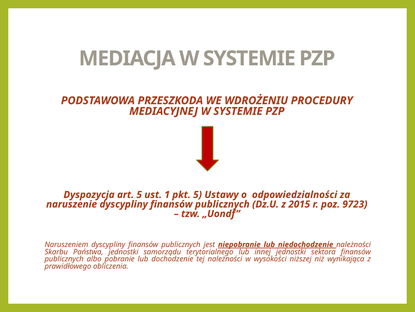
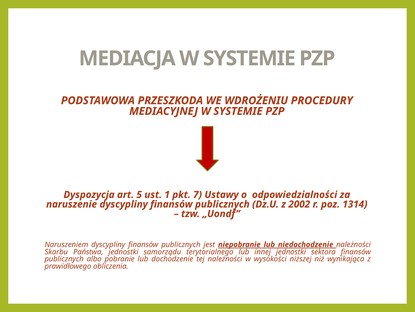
pkt 5: 5 -> 7 (198, 194)
2015: 2015 -> 2002 (299, 204)
9723: 9723 -> 1314 (355, 204)
